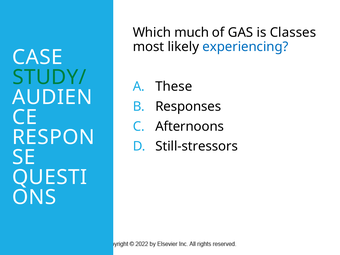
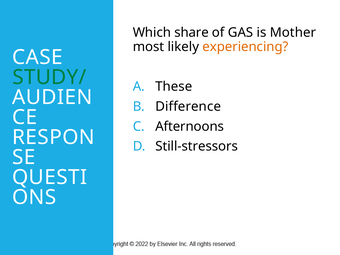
much: much -> share (192, 33)
Classes: Classes -> Mother (293, 33)
experiencing colour: blue -> orange (245, 47)
Responses: Responses -> Difference (188, 107)
